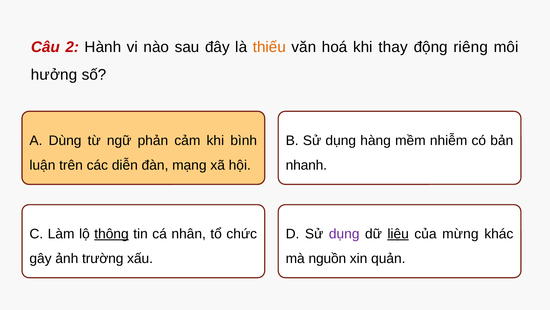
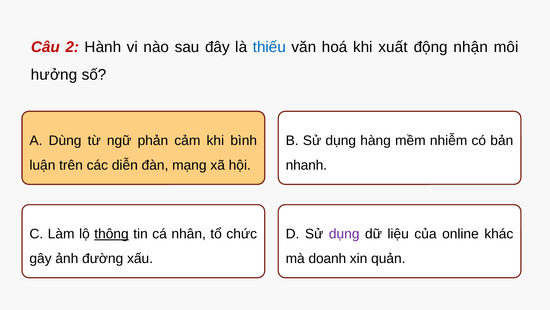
thiếu colour: orange -> blue (269, 47)
thay: thay -> xuất (393, 47)
riêng: riêng -> nhận (471, 47)
liệu underline: present -> none (398, 233)
mừng: mừng -> online (460, 233)
trường: trường -> đường (103, 258)
nguồn: nguồn -> doanh (327, 258)
